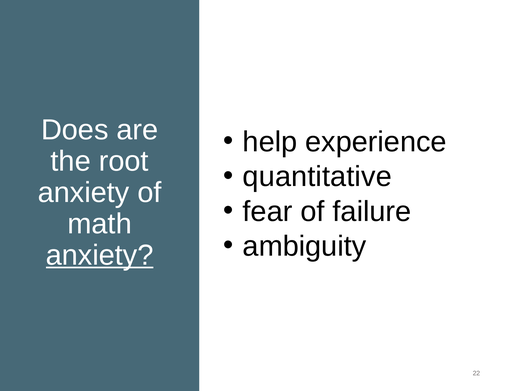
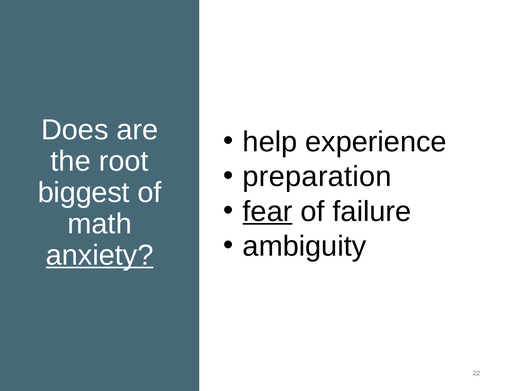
quantitative: quantitative -> preparation (317, 177)
anxiety: anxiety -> biggest (84, 192)
fear underline: none -> present (268, 211)
